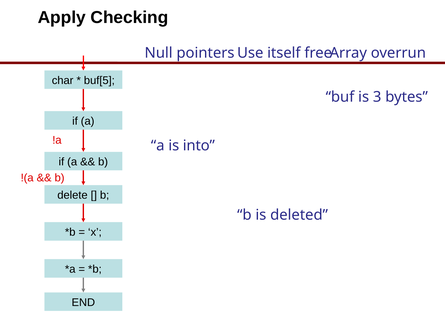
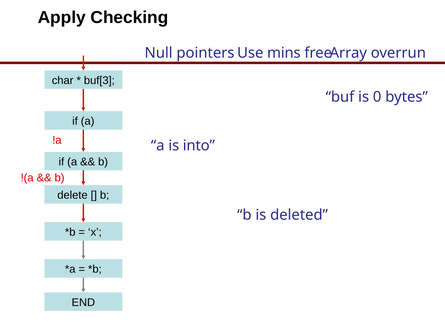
itself: itself -> mins (284, 53)
buf[5: buf[5 -> buf[3 (99, 81)
3: 3 -> 0 (377, 97)
